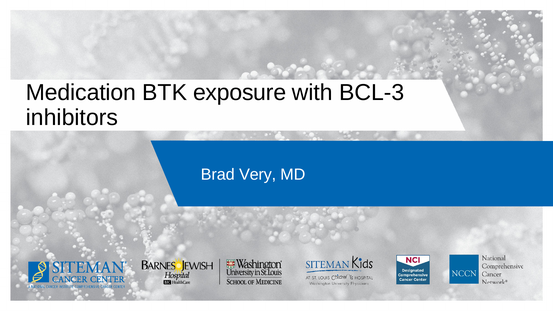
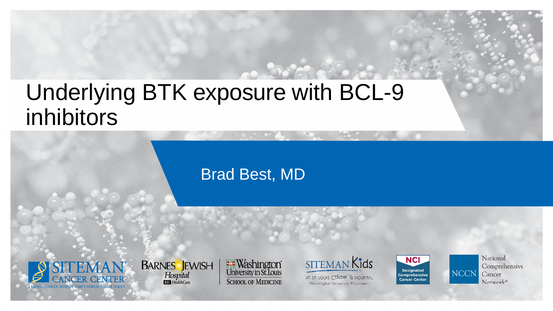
Medication: Medication -> Underlying (81, 93)
BCL-3: BCL-3 -> BCL-9 (372, 93)
Very: Very -> Best (257, 175)
